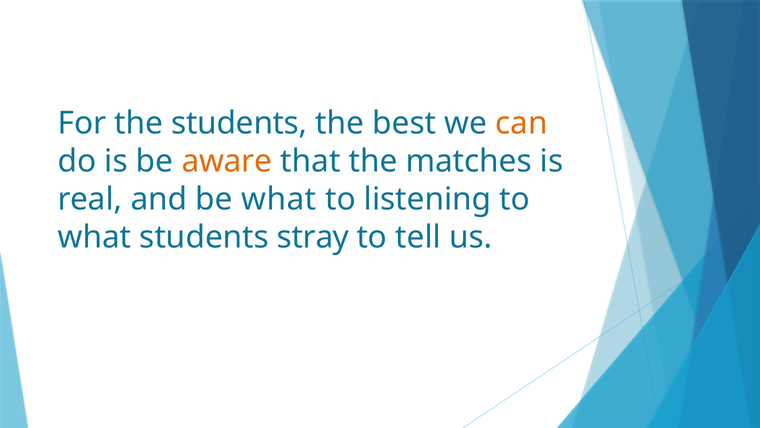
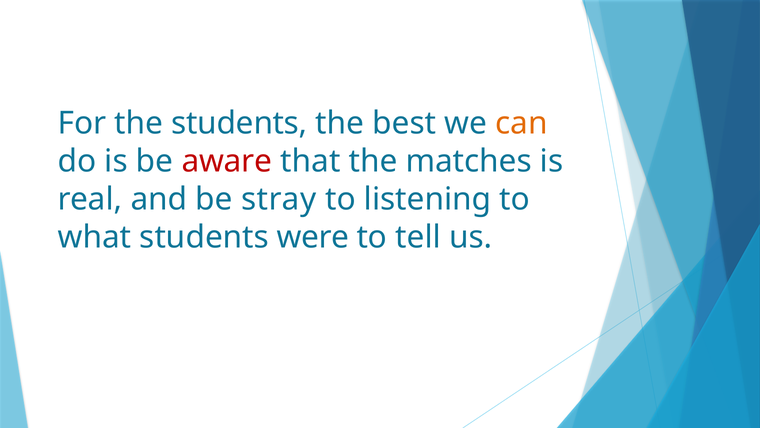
aware colour: orange -> red (227, 161)
be what: what -> stray (279, 199)
stray: stray -> were (313, 237)
